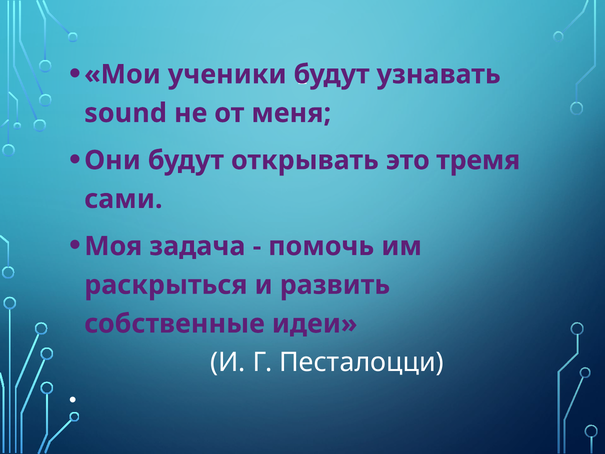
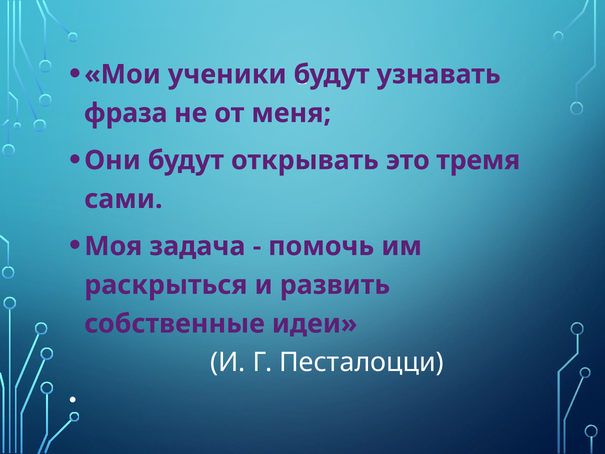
sound: sound -> фраза (126, 113)
